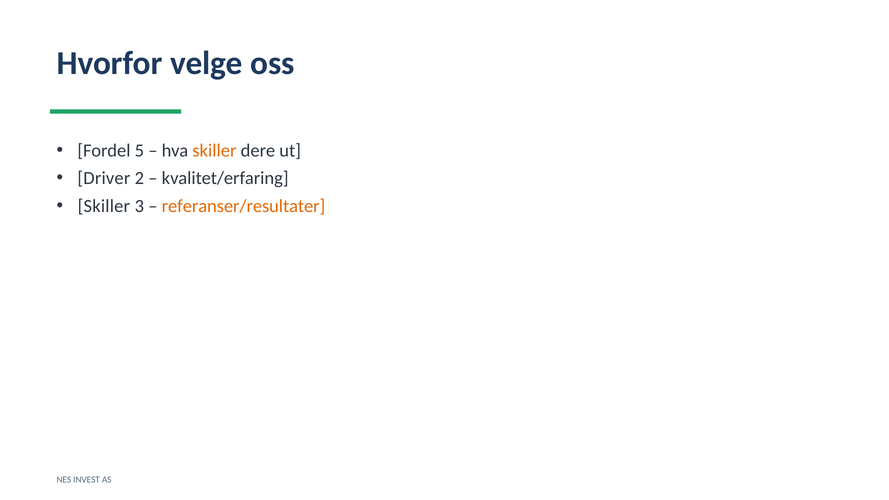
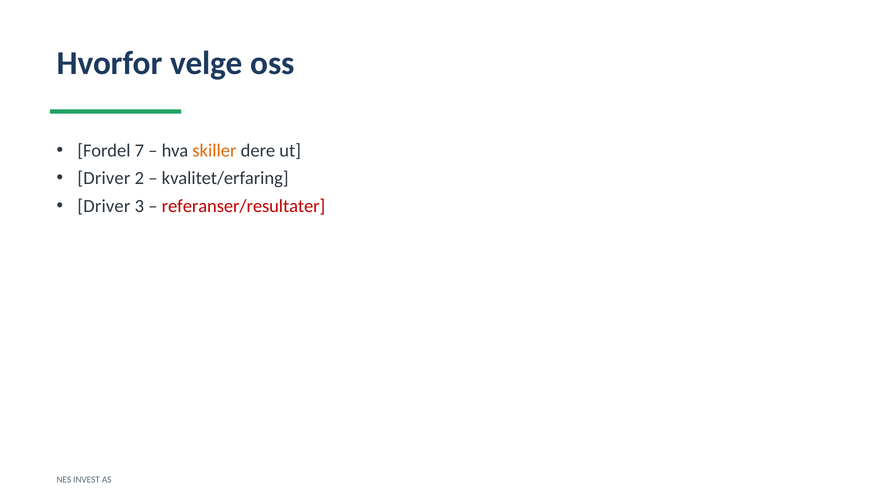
5: 5 -> 7 (139, 151)
Skiller: Skiller -> Driver (104, 206)
referanser/resultater colour: orange -> red (243, 206)
